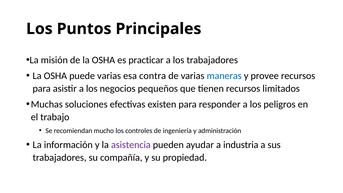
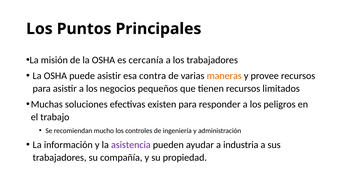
practicar: practicar -> cercanía (146, 60)
puede varias: varias -> asistir (109, 76)
maneras colour: blue -> orange (224, 76)
